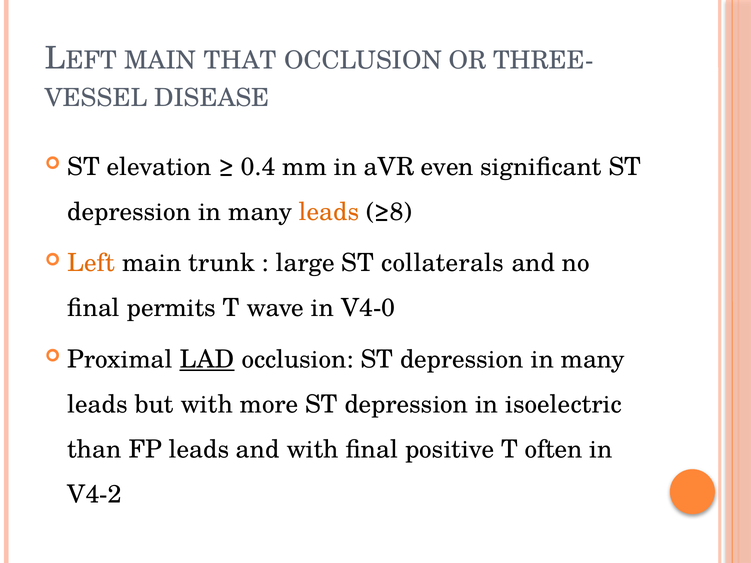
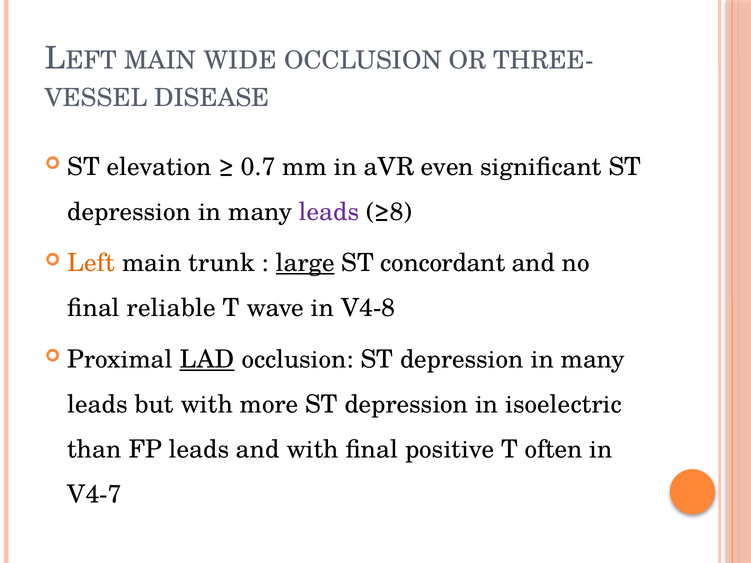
THAT: THAT -> WIDE (240, 61)
0.4: 0.4 -> 0.7 (258, 167)
leads colour: orange -> purple (329, 212)
large underline: none -> present (305, 263)
collaterals: collaterals -> concordant (443, 263)
permits: permits -> reliable (171, 308)
V4-0: V4-0 -> V4-8 (368, 308)
V4-2: V4-2 -> V4-7 (95, 495)
